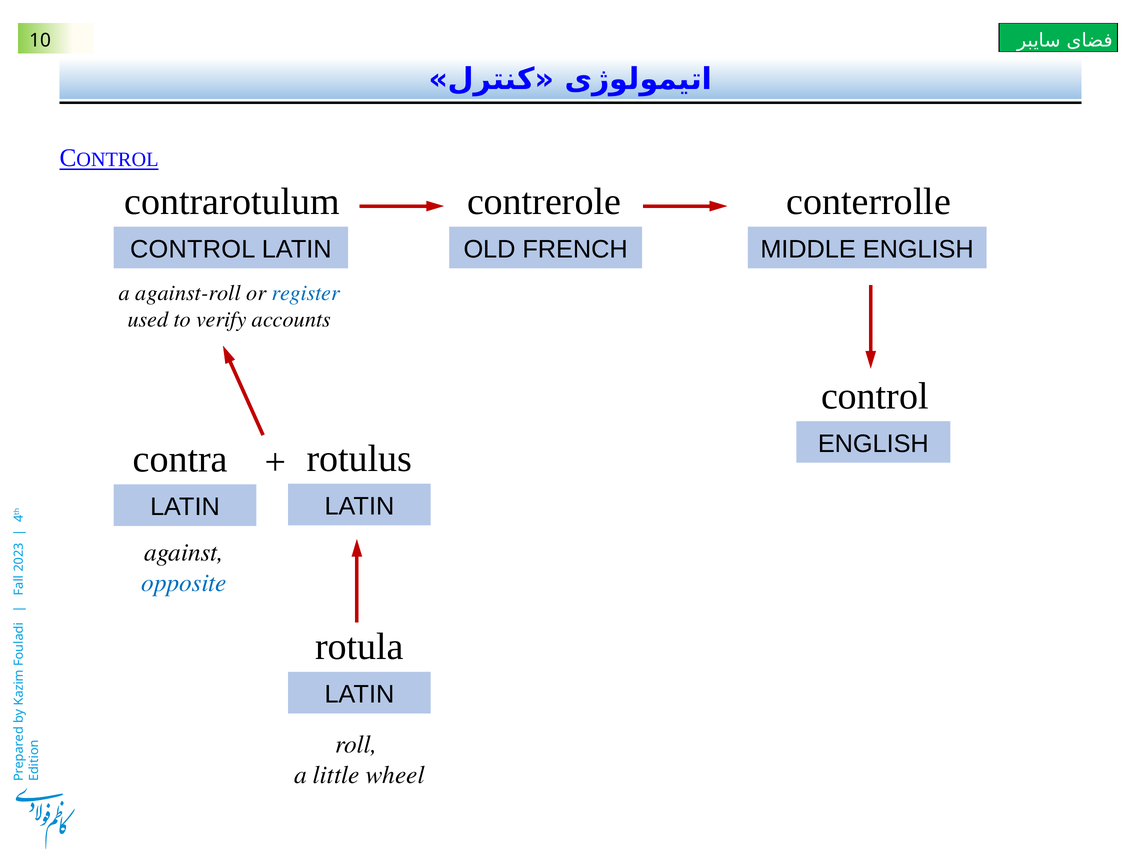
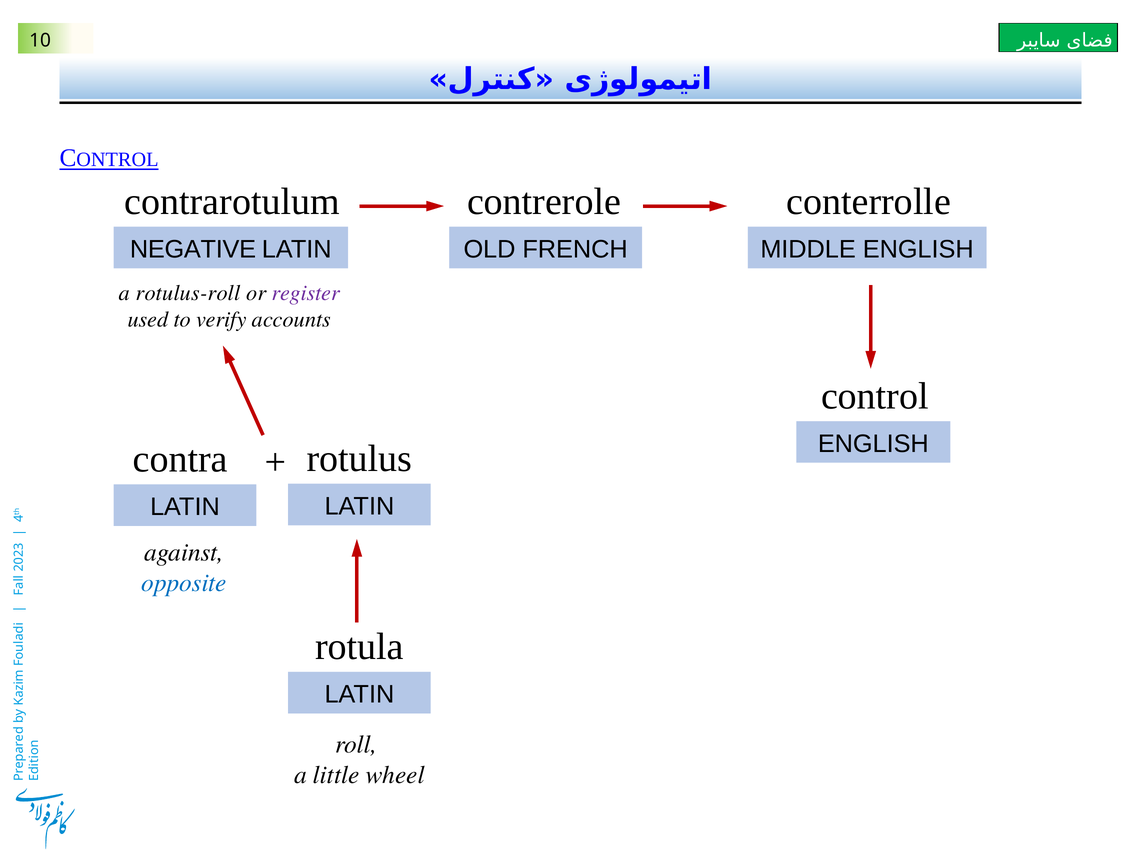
CONTROL: CONTROL -> NEGATIVE (193, 249)
against-roll: against-roll -> rotulus-roll (188, 293)
register colour: blue -> purple (306, 293)
